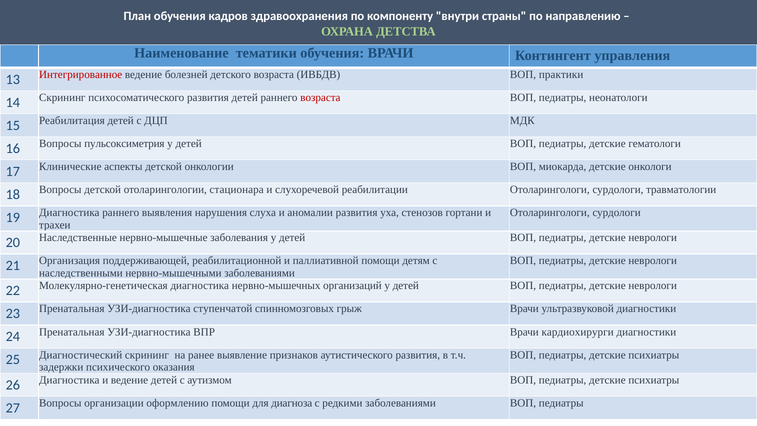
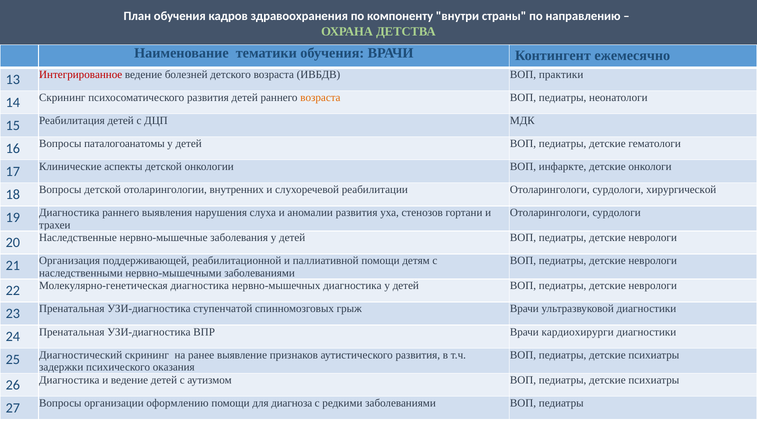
управления: управления -> ежемесячно (632, 56)
возраста colour: red -> orange (320, 97)
пульсоксиметрия: пульсоксиметрия -> паталогоанатомы (124, 144)
миокарда: миокарда -> инфаркте (563, 167)
стационара: стационара -> внутренних (237, 190)
травматологии: травматологии -> хирургической (681, 190)
нервно-мышечных организаций: организаций -> диагностика (352, 286)
